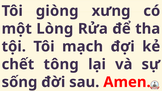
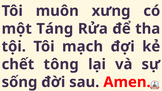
giòng: giòng -> muôn (57, 11)
Lòng: Lòng -> Táng (55, 29)
